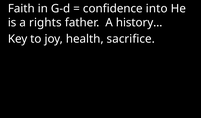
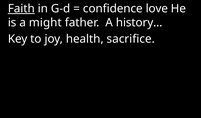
Faith underline: none -> present (21, 9)
into: into -> love (157, 9)
rights: rights -> might (45, 23)
